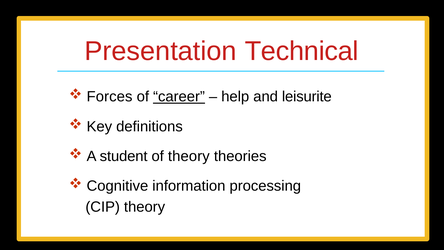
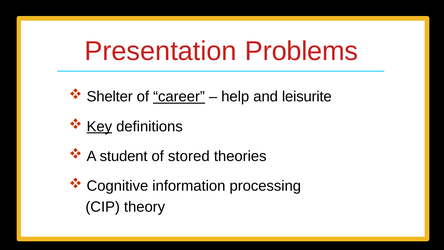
Technical: Technical -> Problems (302, 51)
Forces: Forces -> Shelter (110, 97)
Key underline: none -> present (99, 126)
of theory: theory -> stored (189, 156)
